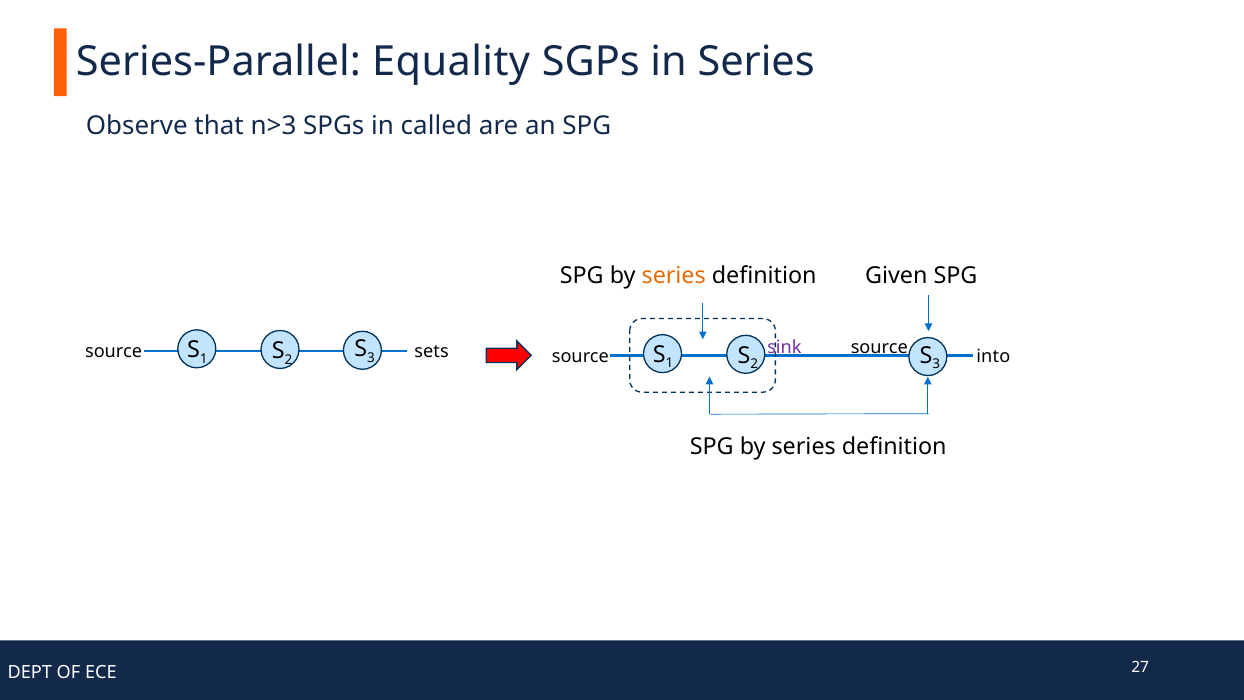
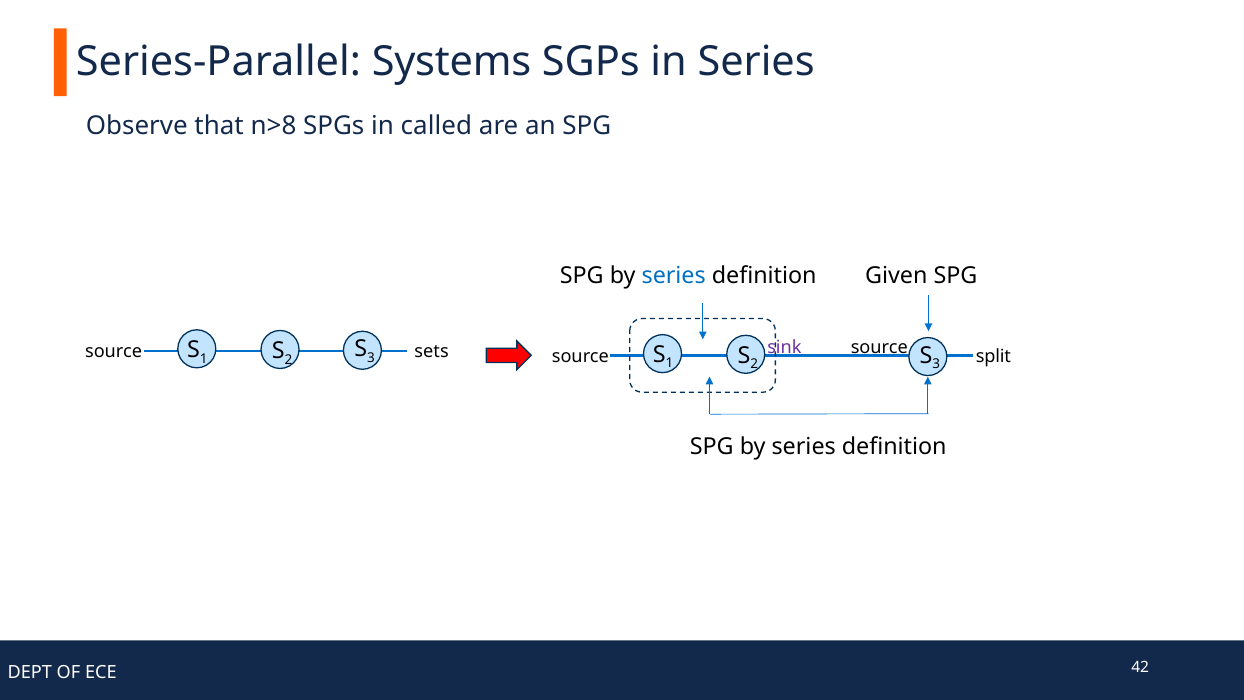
Equality: Equality -> Systems (451, 62)
n>3: n>3 -> n>8 (273, 126)
series colour: orange -> blue (674, 275)
into: into -> split (993, 356)
27: 27 -> 42 (1140, 667)
